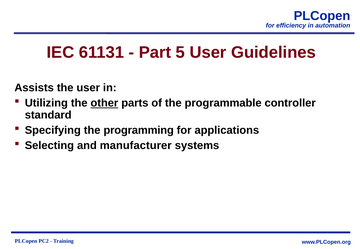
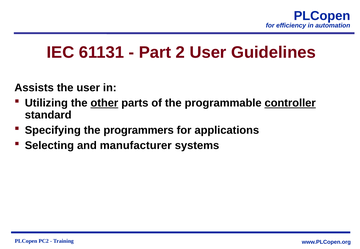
5: 5 -> 2 (180, 52)
controller underline: none -> present (290, 103)
programming: programming -> programmers (139, 130)
